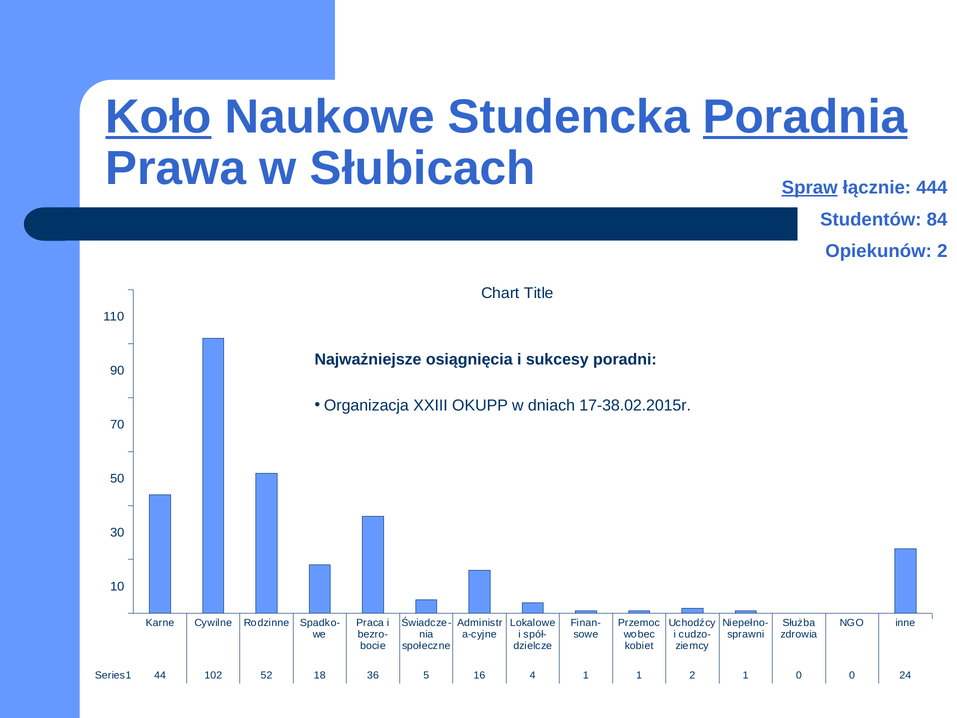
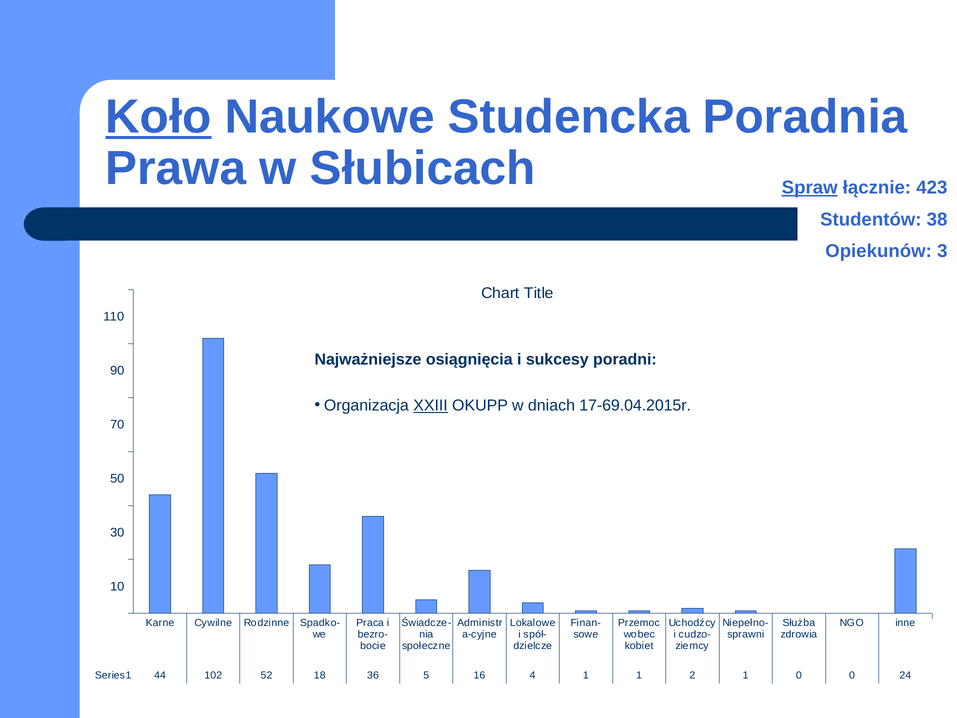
Poradnia underline: present -> none (805, 117)
444: 444 -> 423 (932, 188)
84: 84 -> 38 (937, 219)
Opiekunów 2: 2 -> 3 (942, 251)
XXIII underline: none -> present (431, 405)
17-38.02.2015r: 17-38.02.2015r -> 17-69.04.2015r (635, 405)
